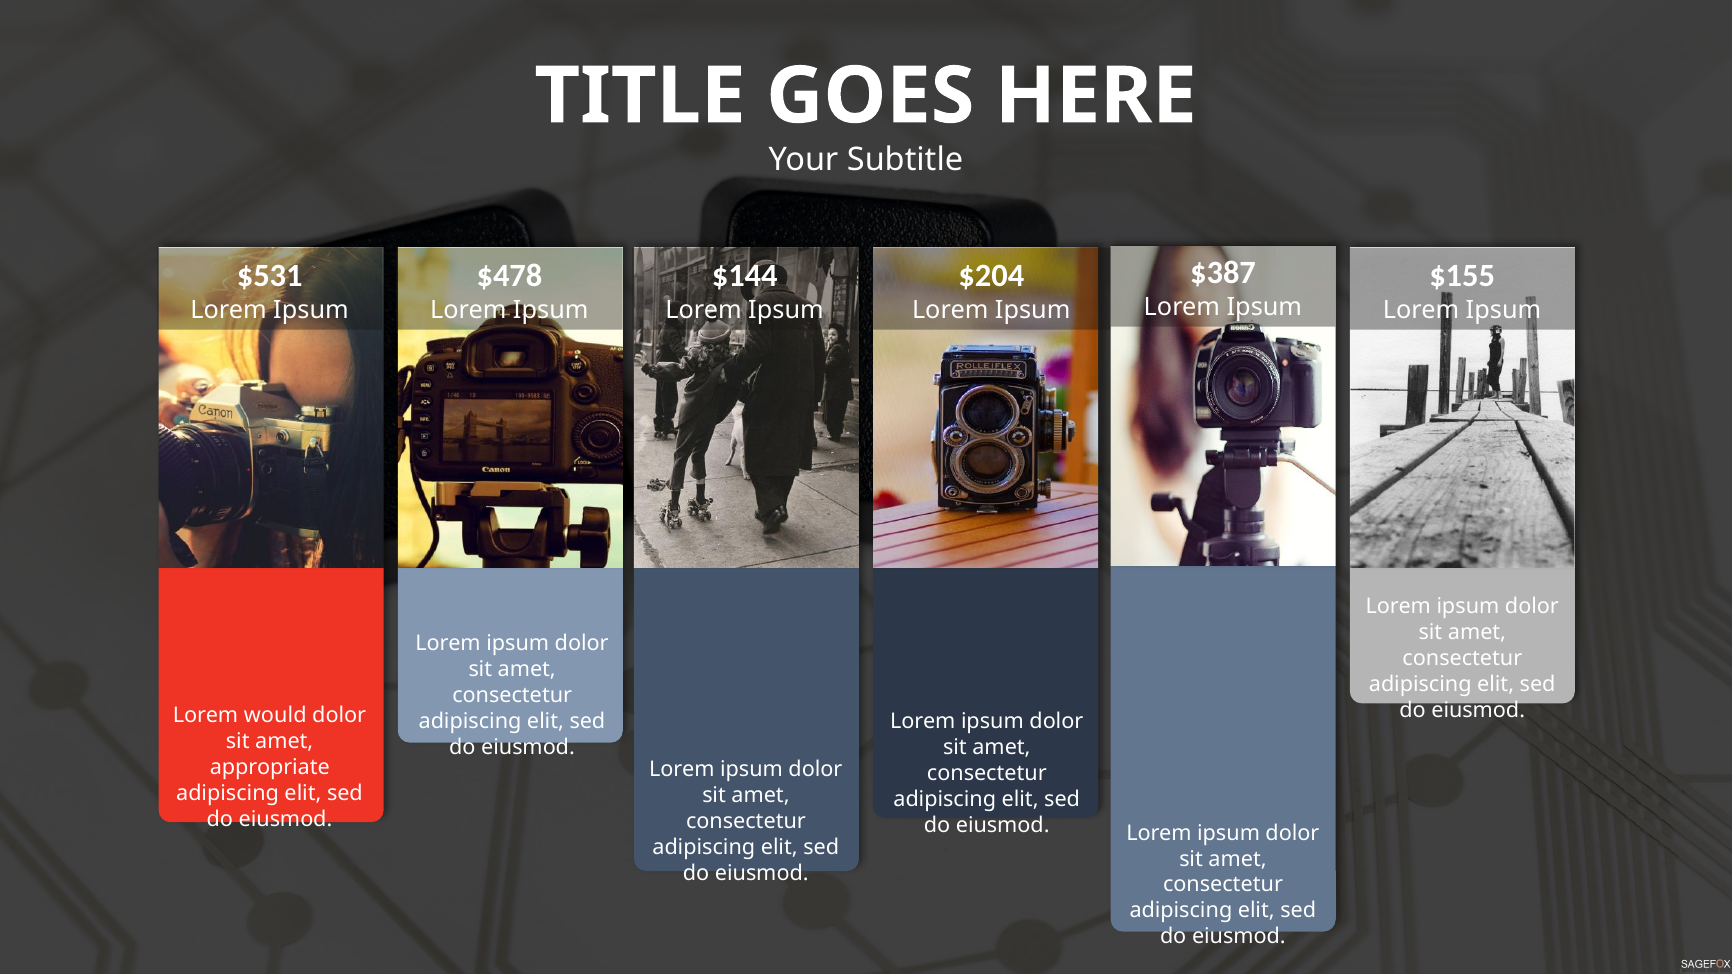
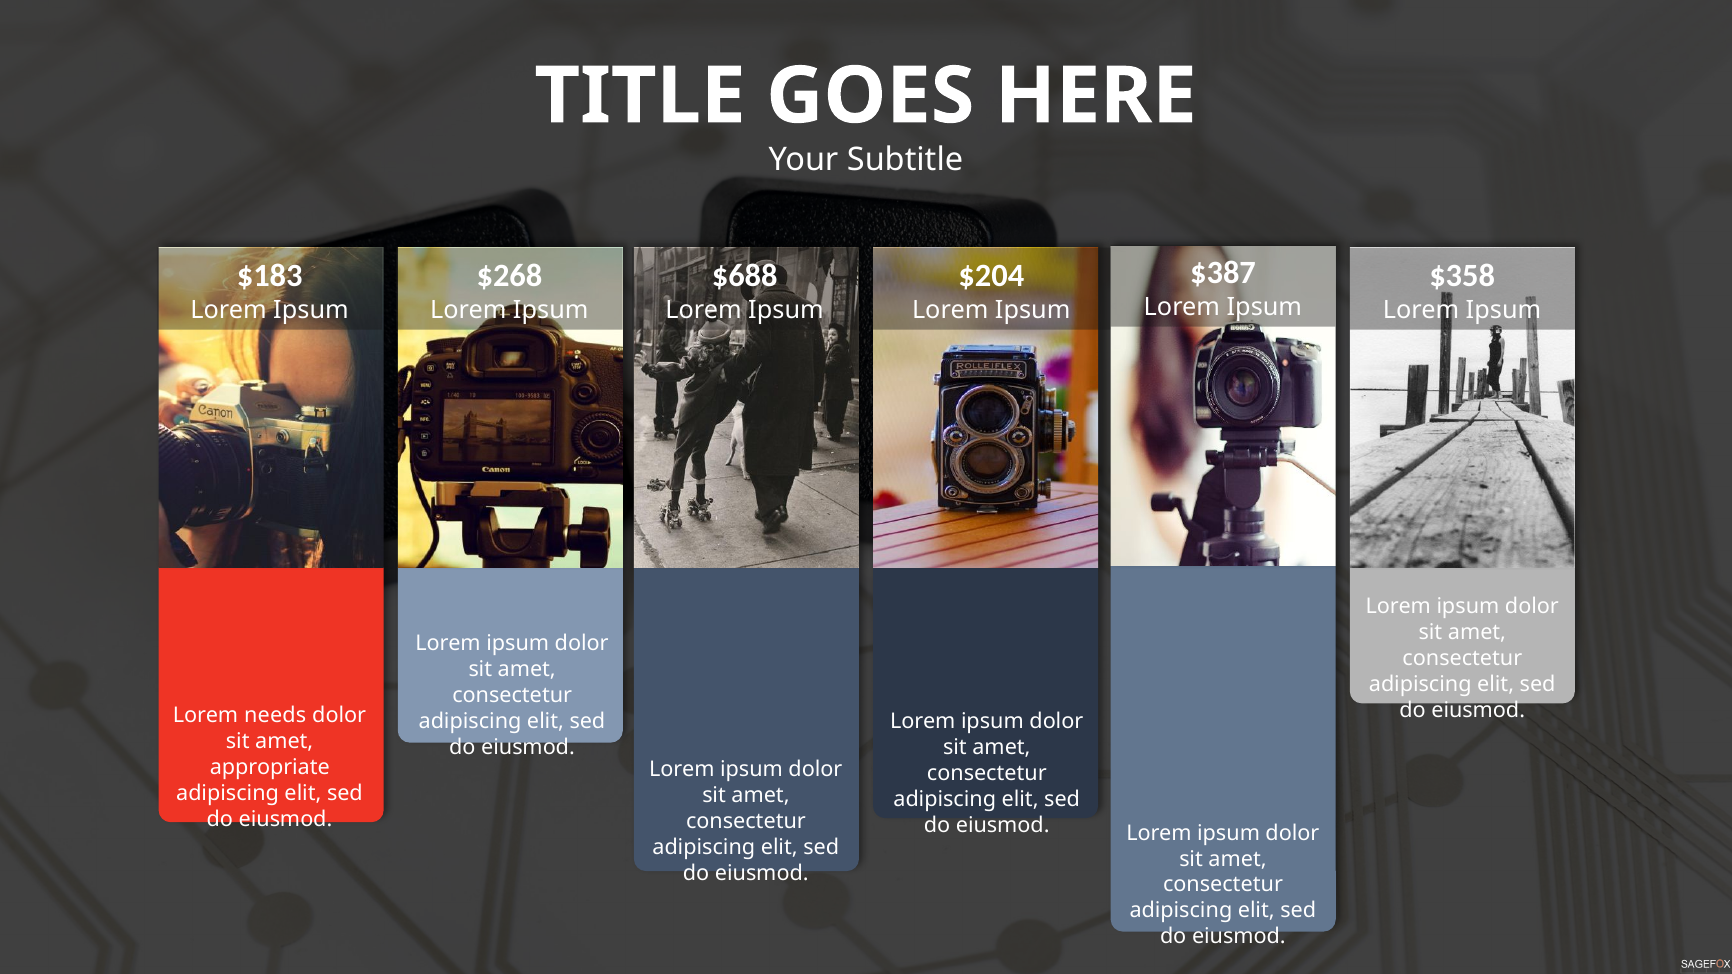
$531: $531 -> $183 (270, 276)
$478: $478 -> $268 (509, 276)
$144: $144 -> $688 (745, 276)
$155: $155 -> $358 (1462, 276)
would: would -> needs (275, 716)
